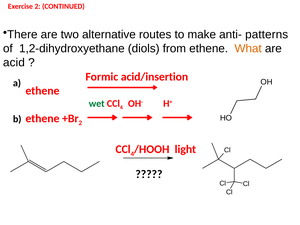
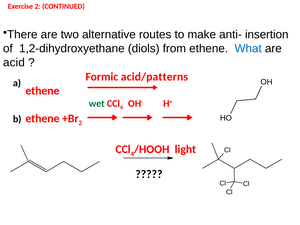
patterns: patterns -> insertion (267, 35)
What colour: orange -> blue (248, 49)
acid/insertion: acid/insertion -> acid/patterns (154, 77)
